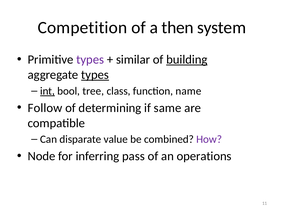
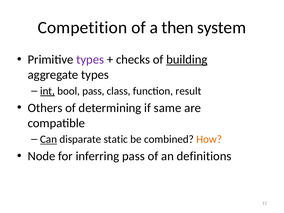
similar: similar -> checks (133, 60)
types underline: present -> none (95, 75)
bool tree: tree -> pass (93, 91)
name: name -> result (188, 91)
Follow: Follow -> Others (45, 108)
Can underline: none -> present (49, 139)
value: value -> static (116, 139)
How colour: purple -> orange (209, 139)
operations: operations -> definitions (204, 156)
